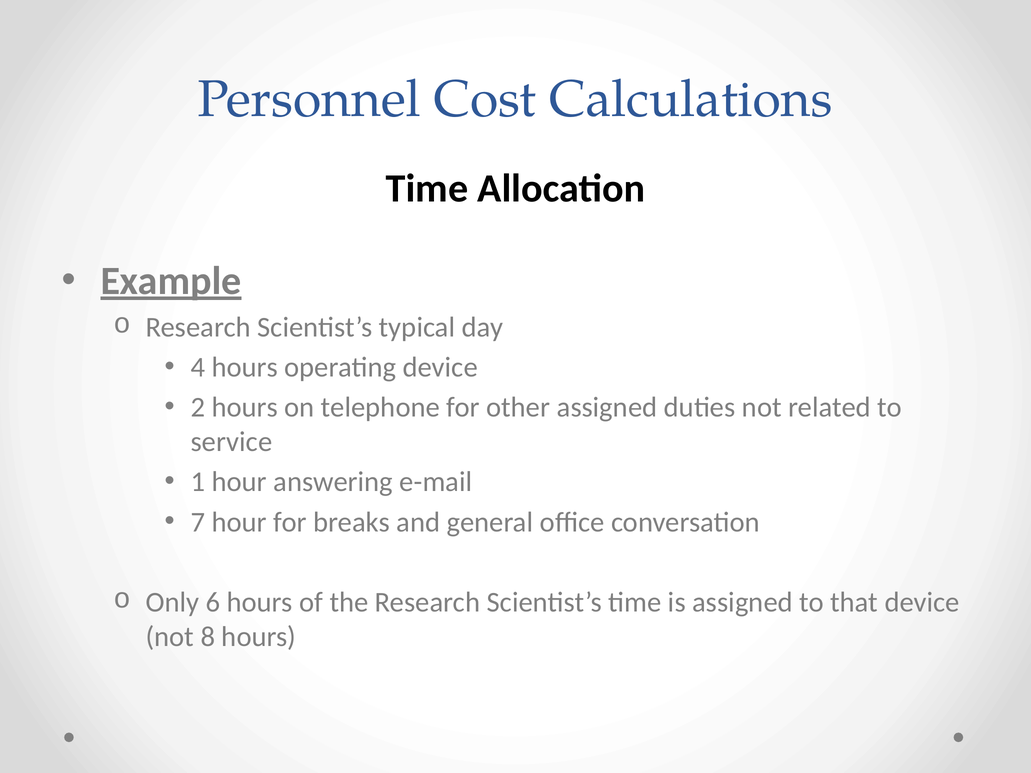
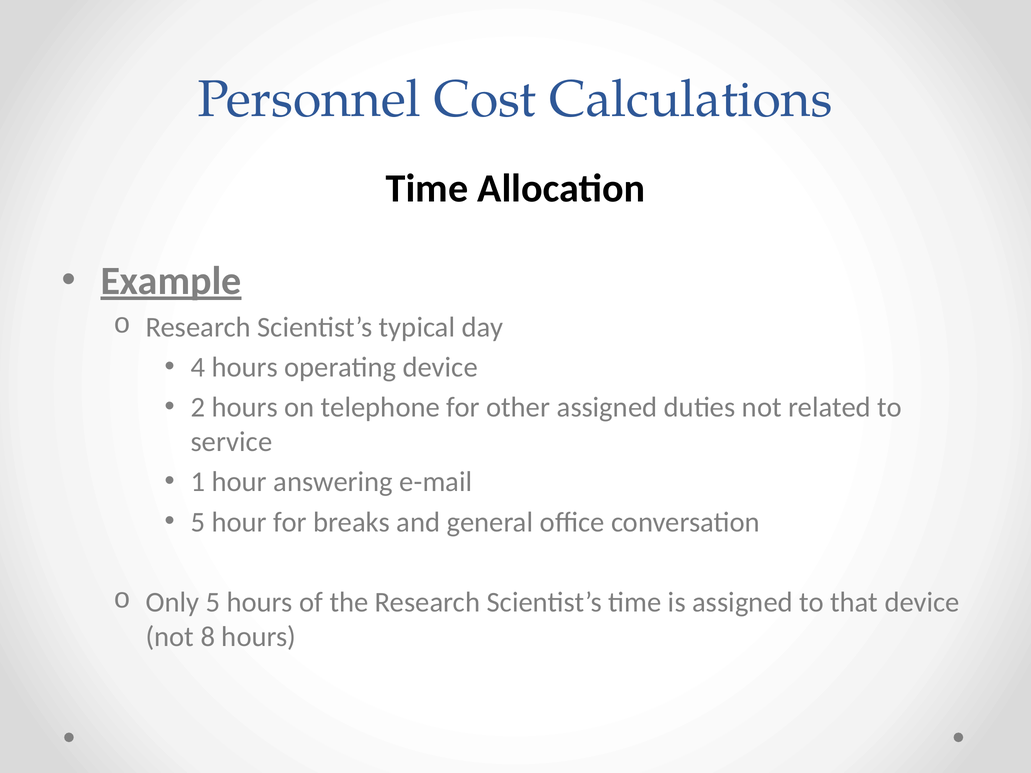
7: 7 -> 5 (198, 522)
Only 6: 6 -> 5 (213, 603)
